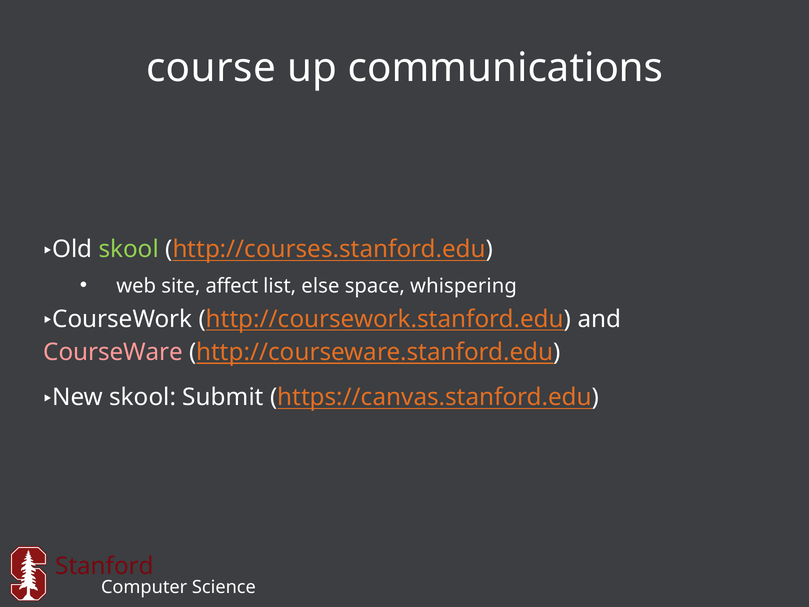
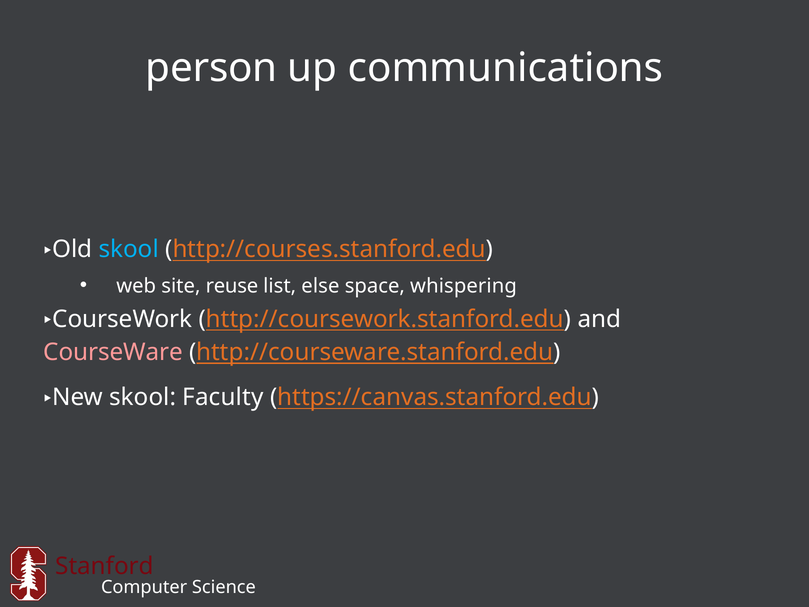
course: course -> person (211, 68)
skool colour: light green -> light blue (129, 249)
affect: affect -> reuse (232, 286)
Submit: Submit -> Faculty (223, 397)
